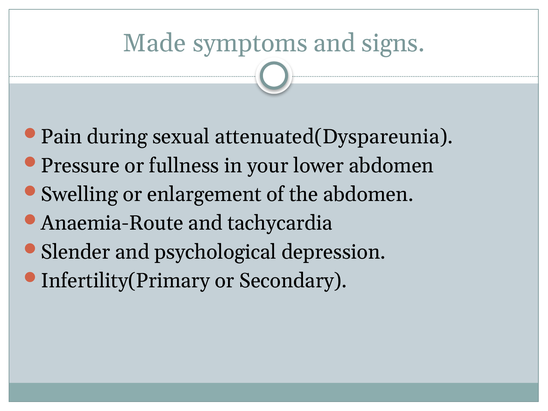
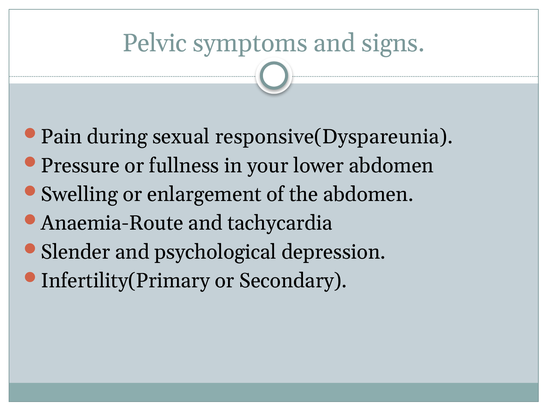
Made: Made -> Pelvic (155, 43)
attenuated(Dyspareunia: attenuated(Dyspareunia -> responsive(Dyspareunia (334, 137)
